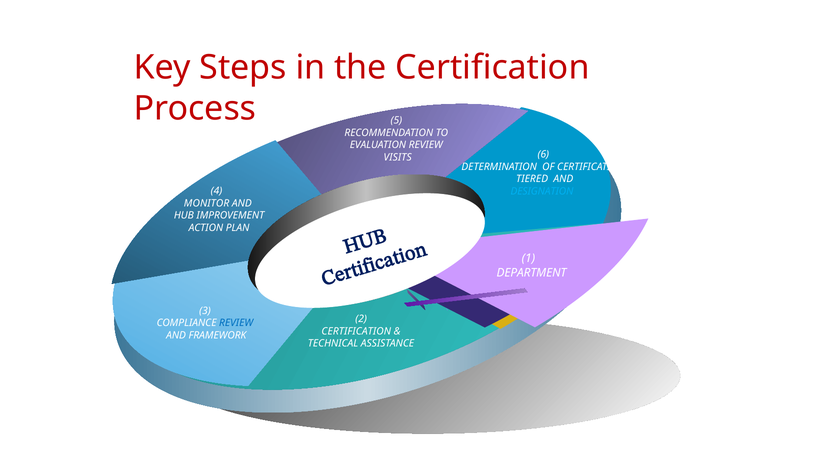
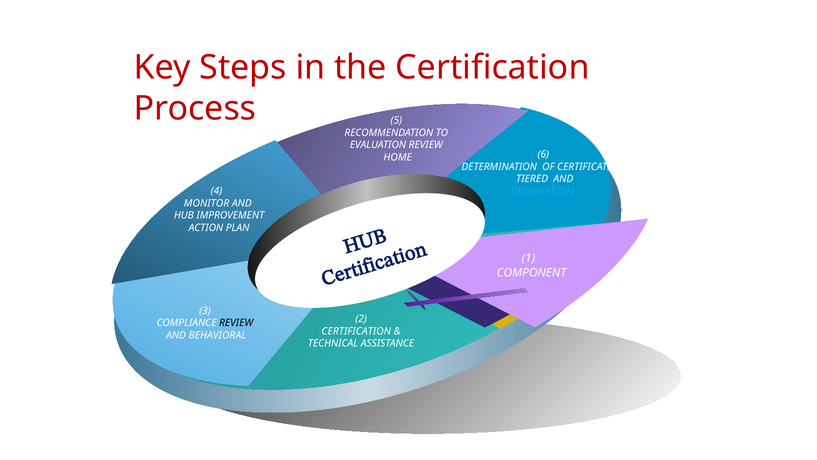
VISITS: VISITS -> HOME (398, 157)
DEPARTMENT: DEPARTMENT -> COMPONENT (531, 272)
REVIEW colour: blue -> black (236, 323)
FRAMEWORK: FRAMEWORK -> BEHAVIORAL (217, 335)
